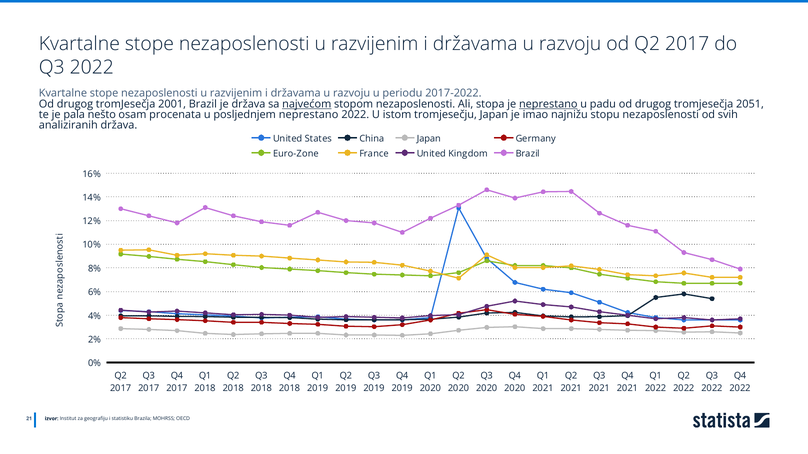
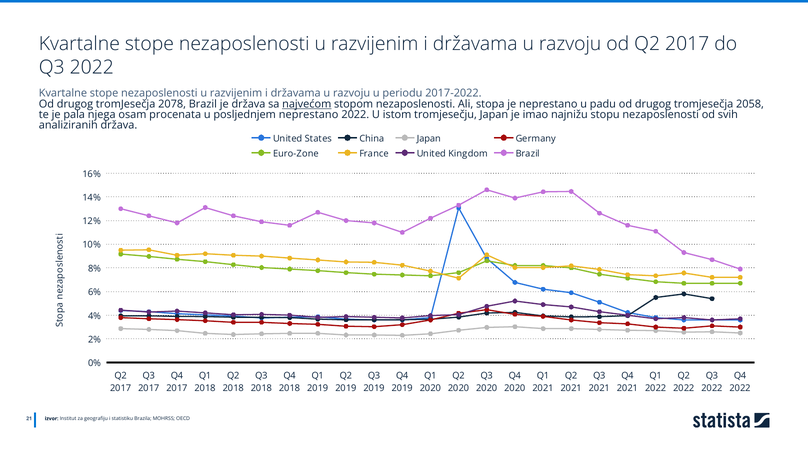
2001: 2001 -> 2078 (172, 104)
neprestano underline: present -> none (548, 104)
2051: 2051 -> 2058 (750, 104)
nešto: nešto -> njega (102, 115)
